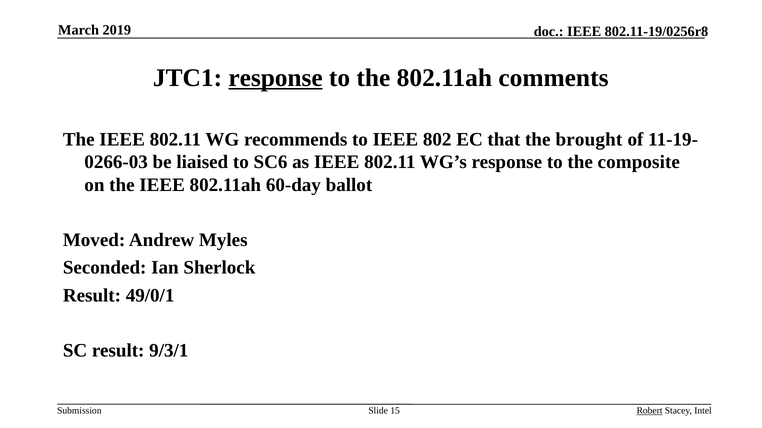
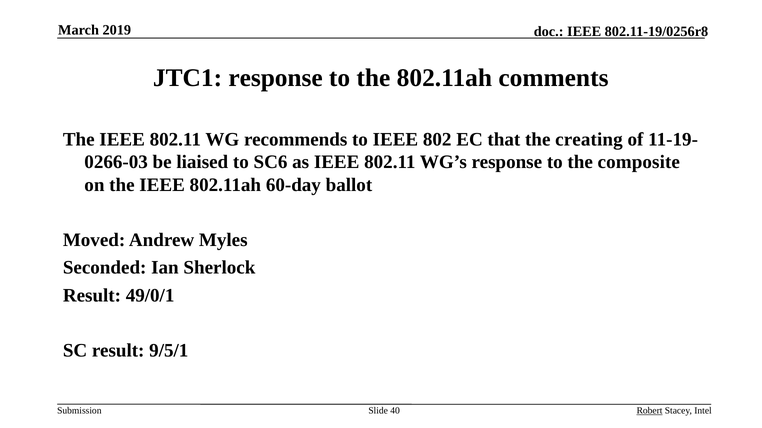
response underline: present -> none (276, 78)
brought: brought -> creating (589, 139)
9/3/1: 9/3/1 -> 9/5/1 (169, 351)
15: 15 -> 40 (395, 411)
